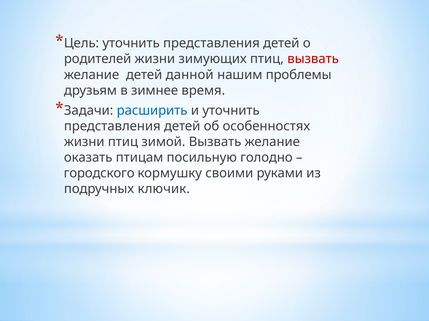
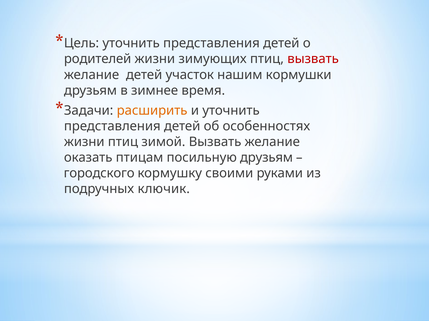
данной: данной -> участок (190, 75)
проблемы: проблемы -> кормушки (299, 75)
расширить colour: blue -> orange (152, 111)
посильную голодно: голодно -> друзьям (266, 158)
